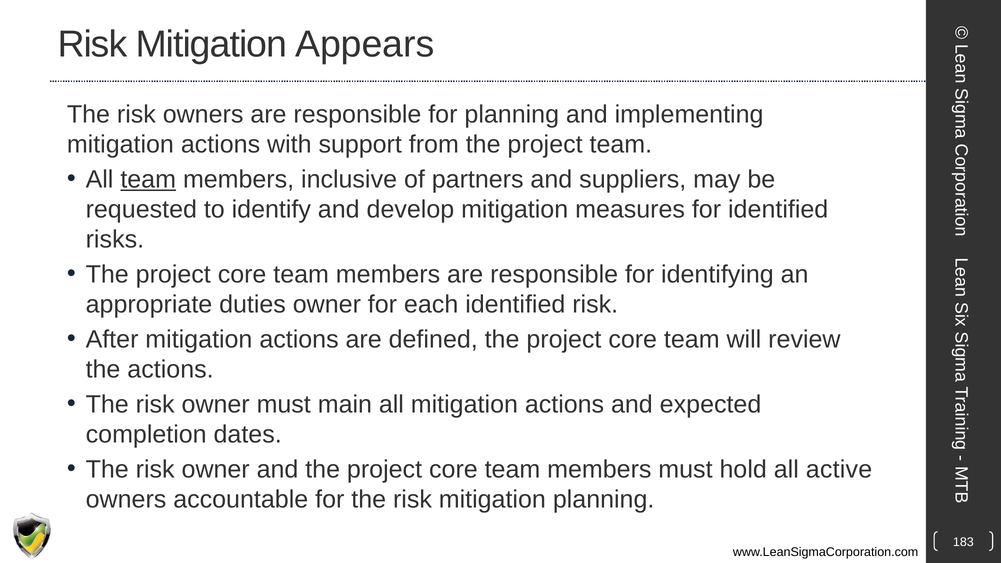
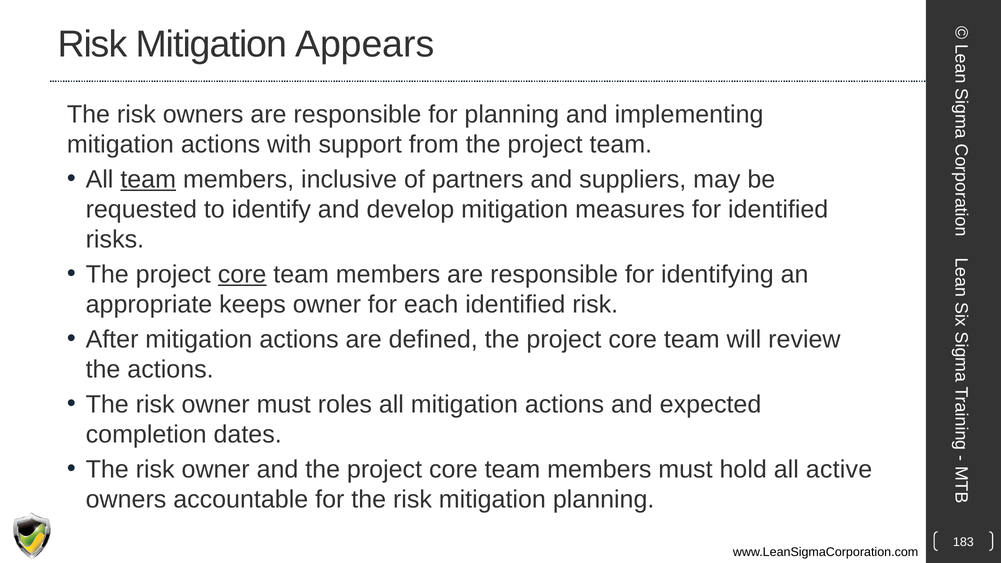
core underline: none -> present (242, 275)
duties: duties -> keeps (253, 305)
main: main -> roles (345, 405)
